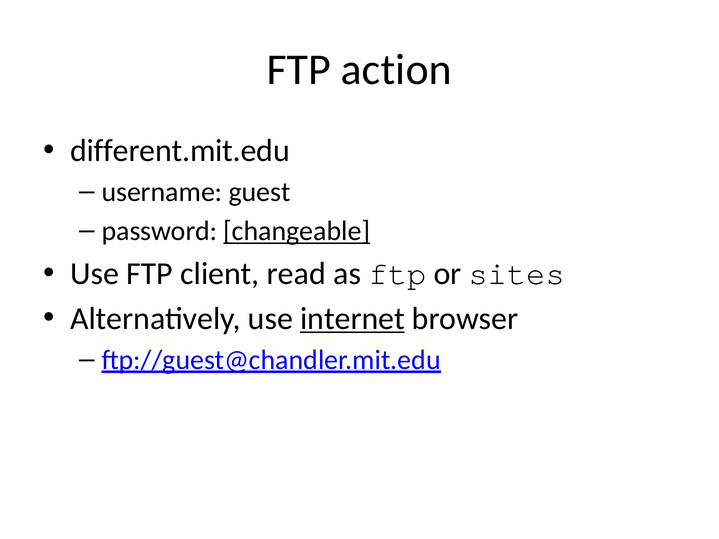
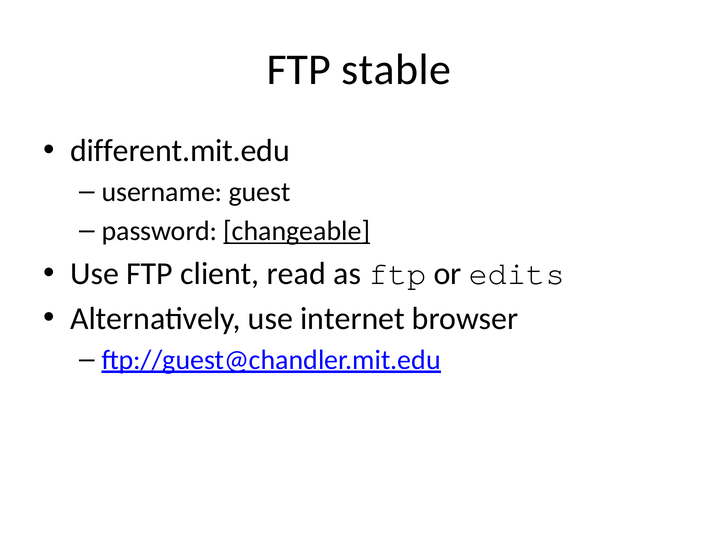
action: action -> stable (396, 70)
sites: sites -> edits (517, 274)
internet underline: present -> none (352, 319)
